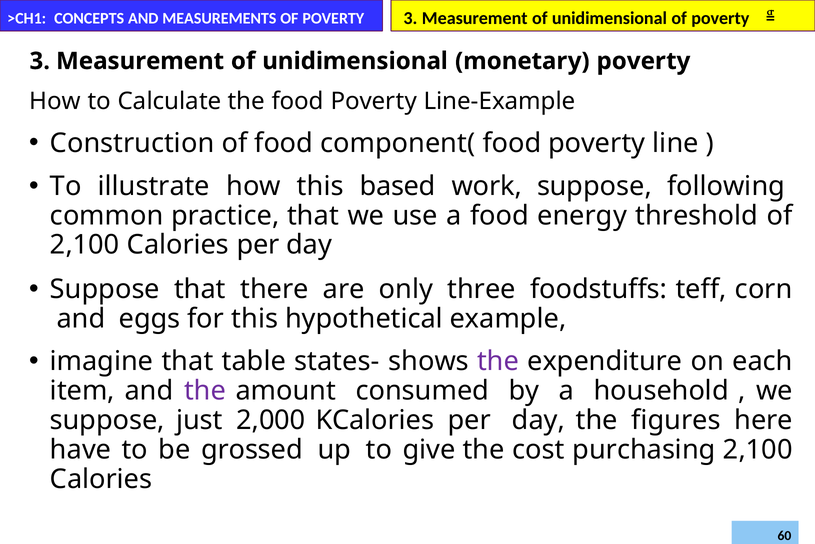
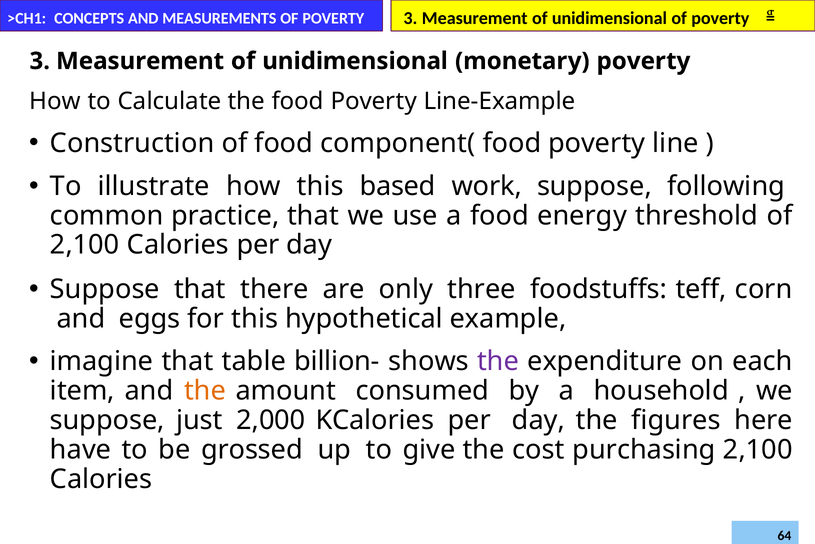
states-: states- -> billion- (337, 361)
the colour: purple -> orange (205, 390)
60: 60 -> 64 (784, 535)
